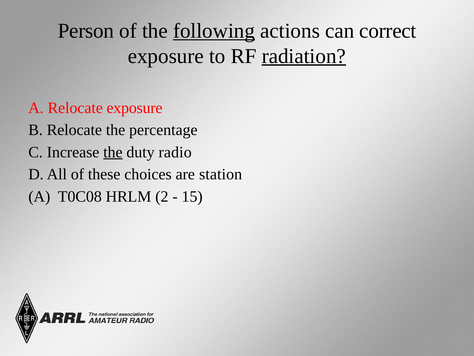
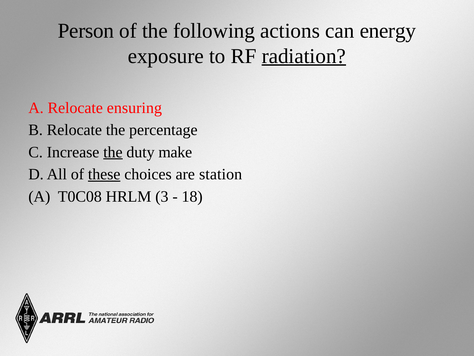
following underline: present -> none (214, 31)
correct: correct -> energy (388, 31)
Relocate exposure: exposure -> ensuring (134, 108)
radio: radio -> make (175, 152)
these underline: none -> present (104, 174)
2: 2 -> 3 (162, 196)
15: 15 -> 18 (192, 196)
